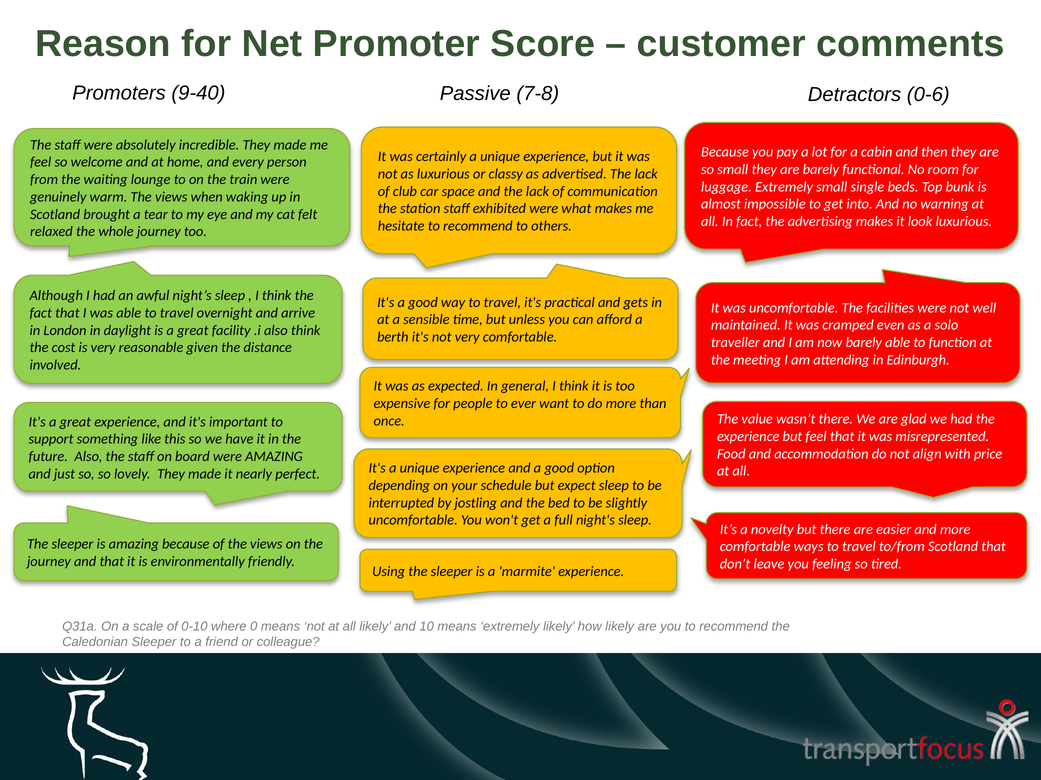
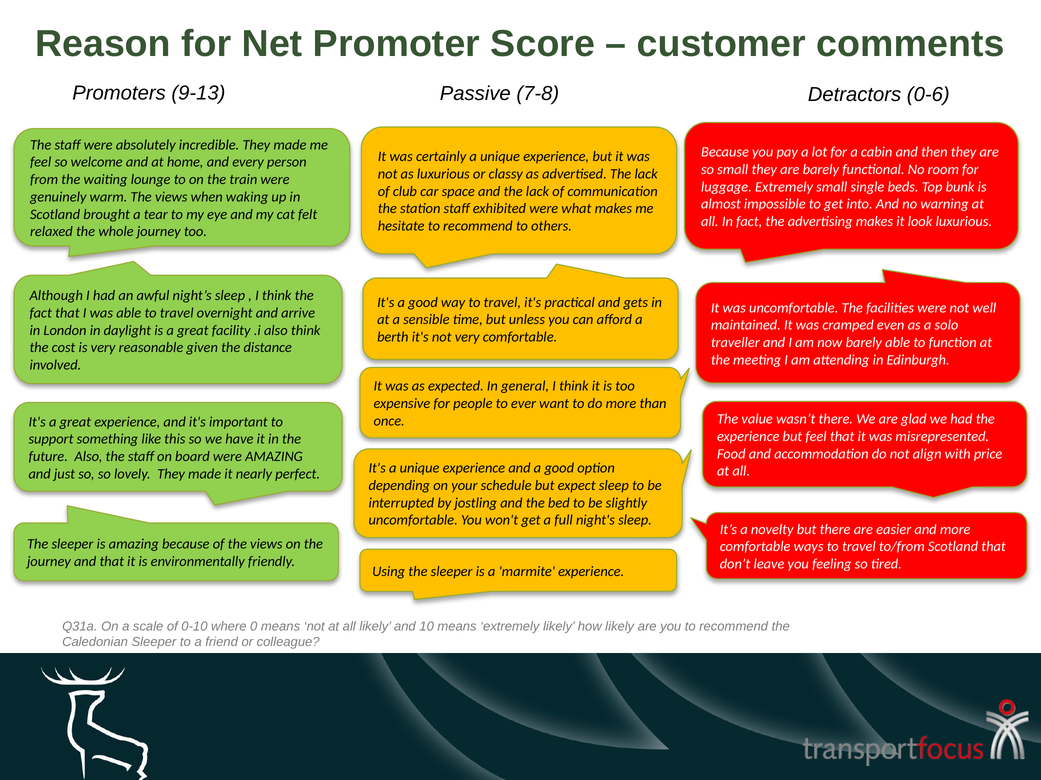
9-40: 9-40 -> 9-13 (198, 93)
